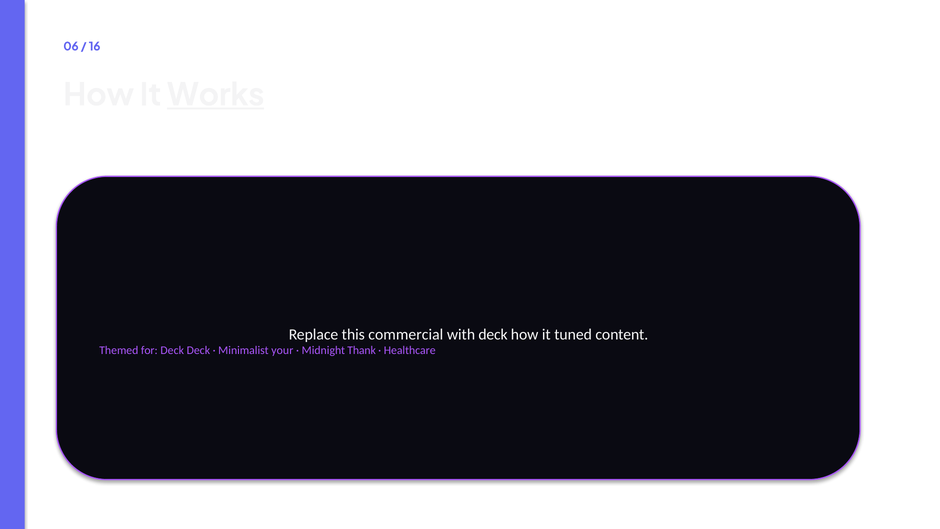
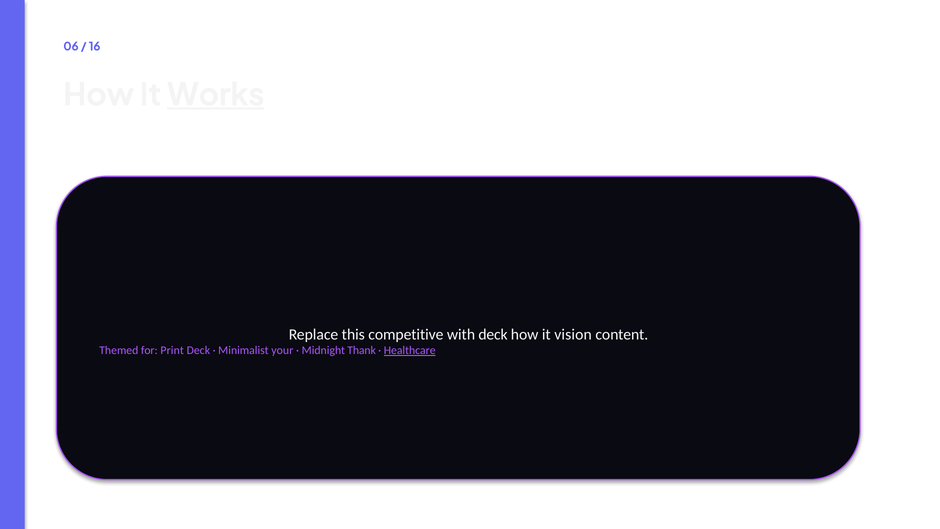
commercial: commercial -> competitive (406, 334)
tuned: tuned -> vision (573, 334)
for Deck: Deck -> Print (172, 350)
Healthcare underline: none -> present (410, 350)
